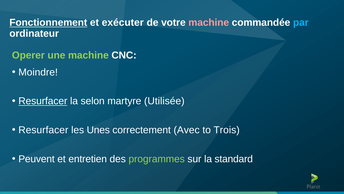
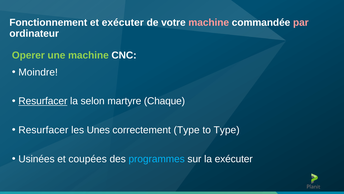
Fonctionnement underline: present -> none (48, 23)
par colour: light blue -> pink (301, 23)
Utilisée: Utilisée -> Chaque (164, 101)
correctement Avec: Avec -> Type (187, 130)
to Trois: Trois -> Type (227, 130)
Peuvent: Peuvent -> Usinées (36, 159)
entretien: entretien -> coupées (88, 159)
programmes colour: light green -> light blue (157, 159)
la standard: standard -> exécuter (234, 159)
